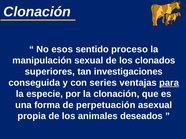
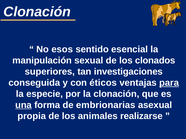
proceso: proceso -> esencial (130, 50)
series: series -> éticos (103, 83)
una underline: none -> present (23, 105)
perpetuación: perpetuación -> embrionarias (106, 105)
deseados: deseados -> realizarse (141, 116)
